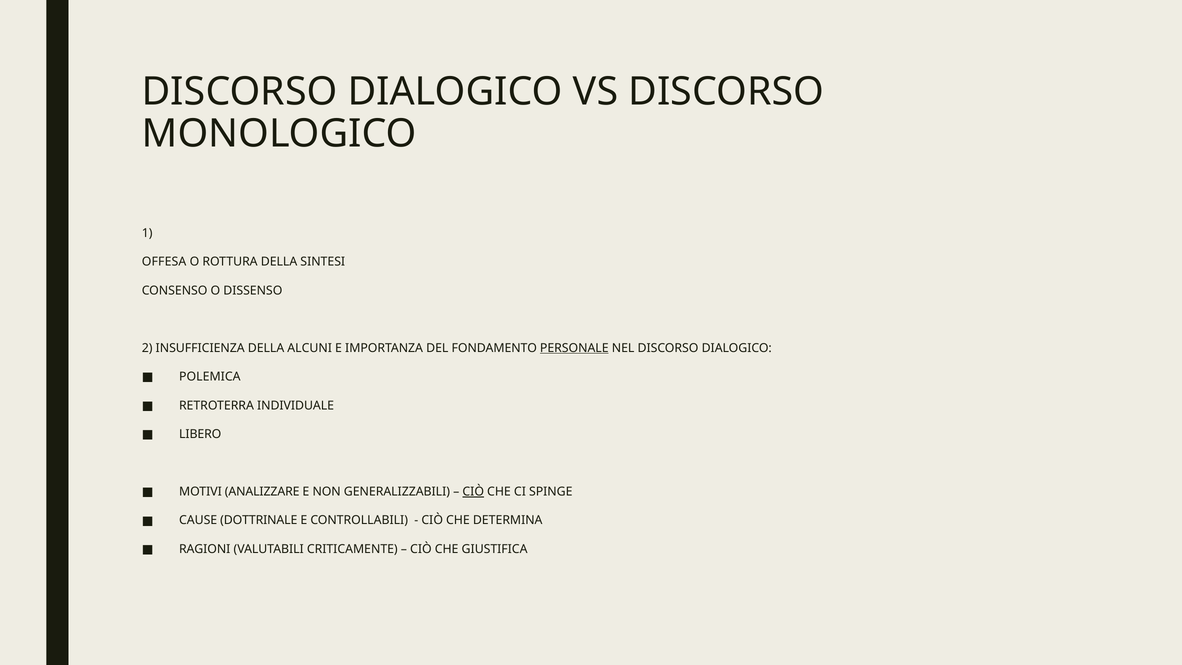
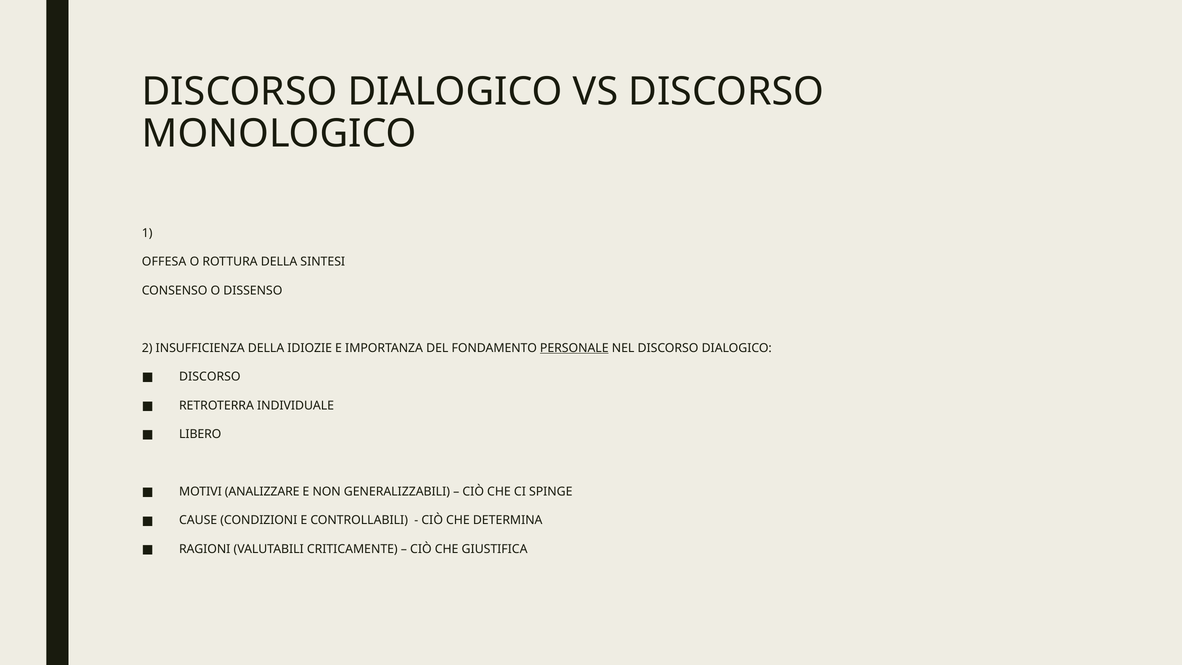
ALCUNI: ALCUNI -> IDIOZIE (310, 348)
POLEMICA: POLEMICA -> DISCORSO (210, 377)
CIÒ underline: present -> none (473, 492)
DOTTRINALE: DOTTRINALE -> CONDIZIONI (259, 520)
